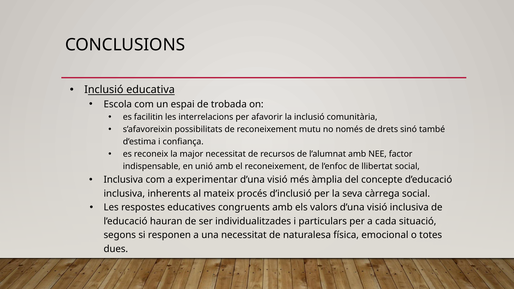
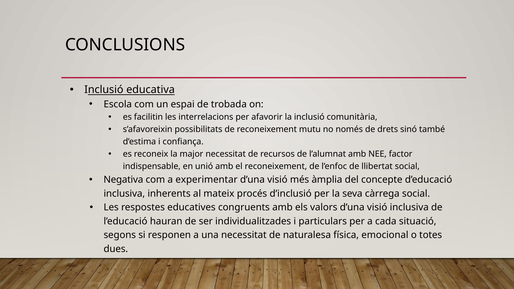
Inclusiva: Inclusiva -> Negativa (123, 180)
